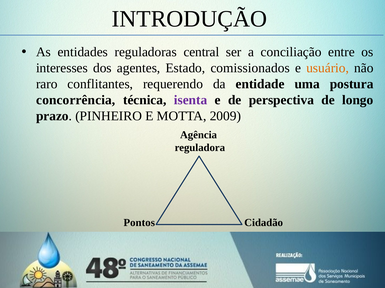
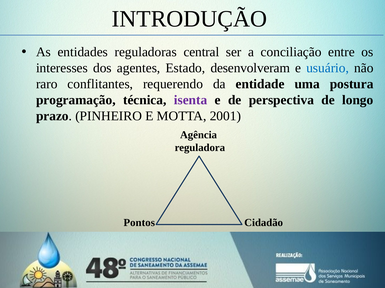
comissionados: comissionados -> desenvolveram (250, 68)
usuário colour: orange -> blue (328, 68)
concorrência: concorrência -> programação (76, 100)
2009: 2009 -> 2001 (225, 116)
